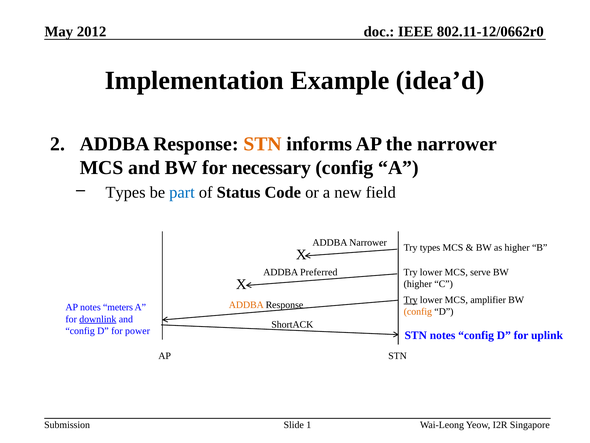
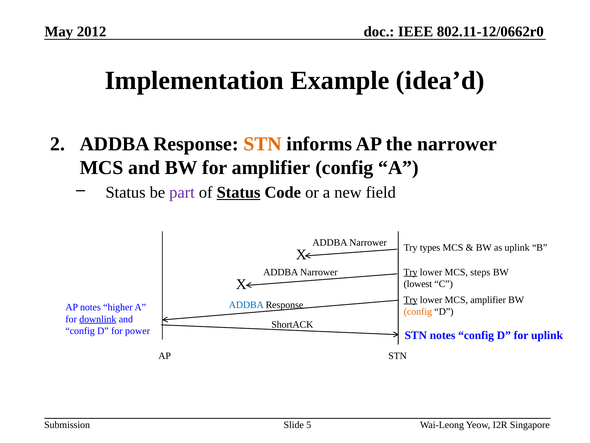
for necessary: necessary -> amplifier (271, 168)
Types: Types -> Status (126, 192)
part colour: blue -> purple (182, 192)
Status underline: none -> present (239, 192)
as higher: higher -> uplink (517, 247)
Preferred: Preferred -> Narrower (319, 272)
Try underline: none -> present (411, 272)
serve: serve -> steps (480, 272)
higher: higher -> lowest (418, 284)
ADDBA colour: orange -> blue (246, 304)
meters: meters -> higher (118, 307)
1: 1 -> 5 (309, 424)
